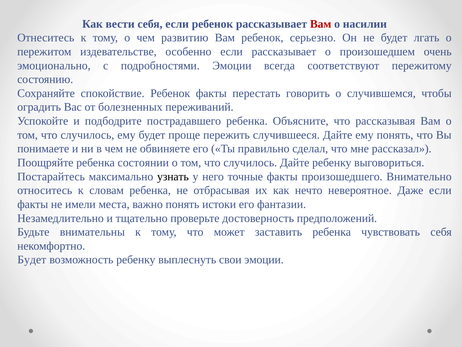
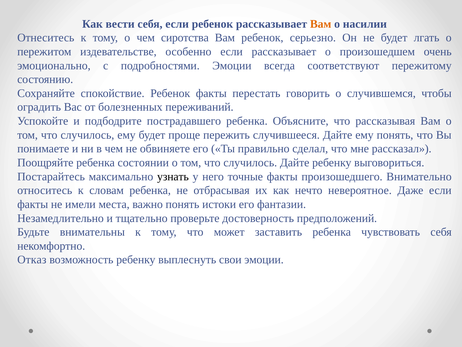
Вам colour: red -> orange (321, 24)
развитию: развитию -> сиротства (185, 38)
Будет: Будет -> Отказ (32, 259)
